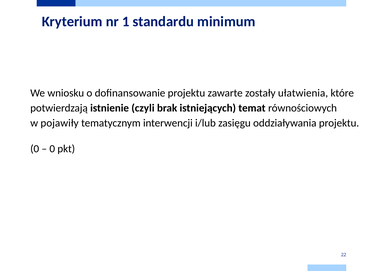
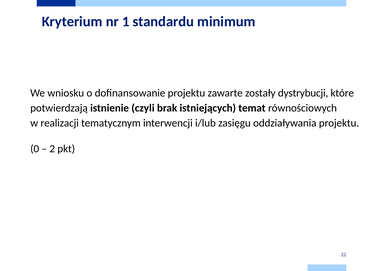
ułatwienia: ułatwienia -> dystrybucji (303, 93)
pojawiły: pojawiły -> realizacji (60, 123)
0: 0 -> 2 (52, 149)
